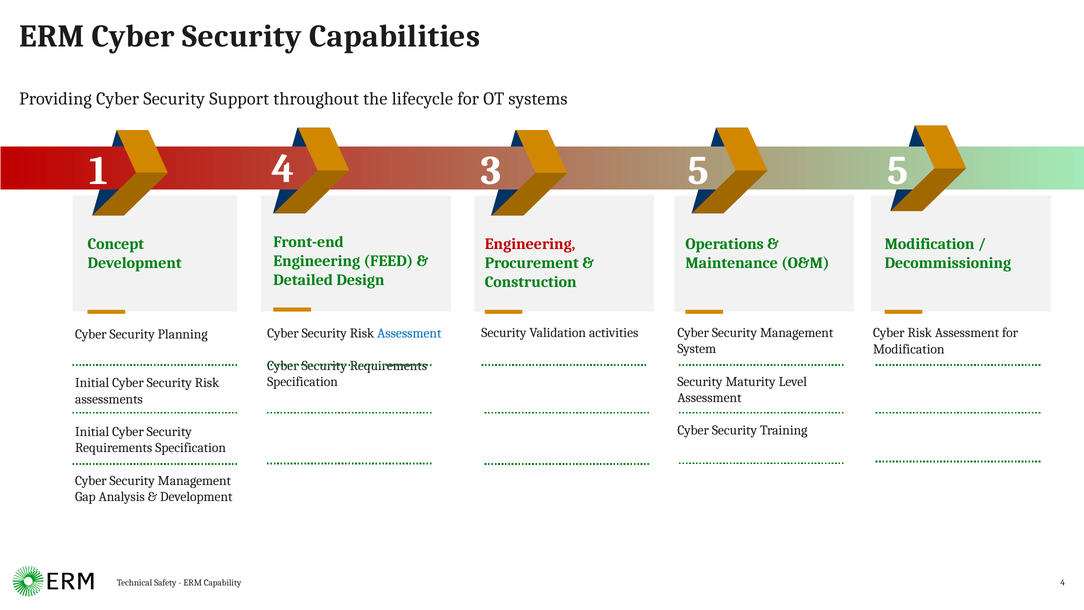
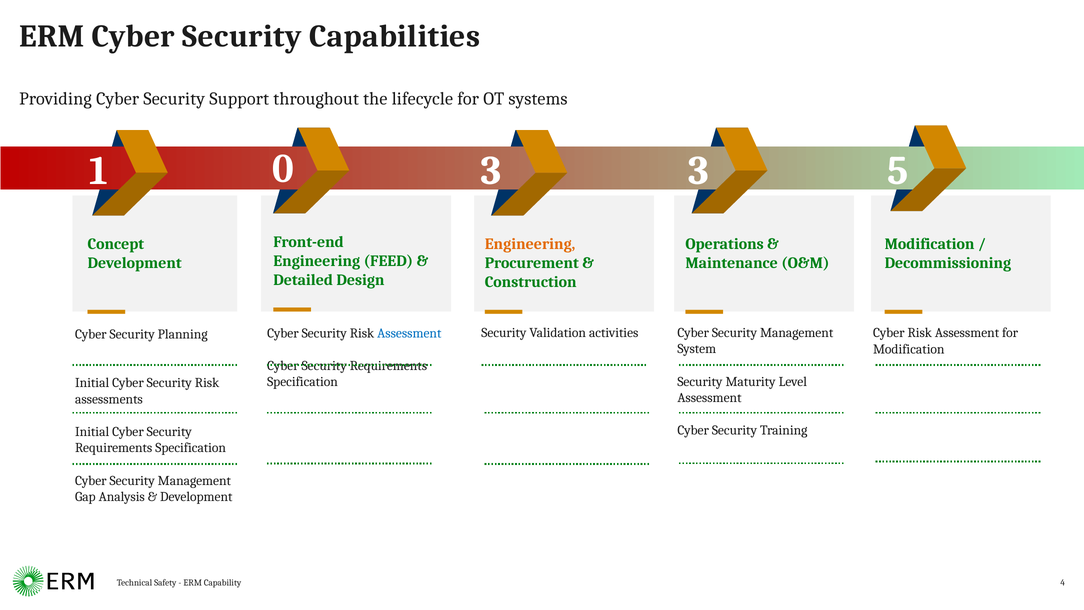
1 4: 4 -> 0 (283, 169)
3 5: 5 -> 3 (699, 171)
Engineering colour: red -> orange (530, 244)
